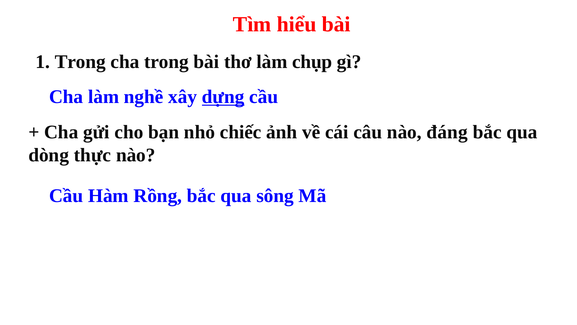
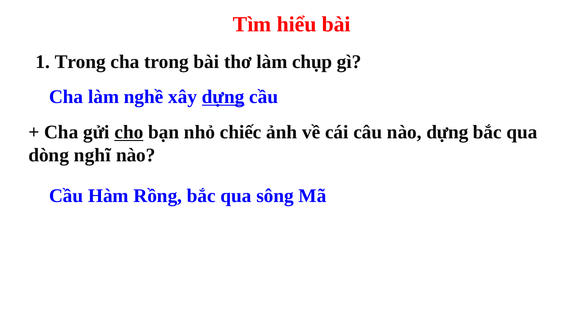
cho underline: none -> present (129, 132)
nào đáng: đáng -> dựng (447, 132)
thực: thực -> nghĩ (92, 155)
